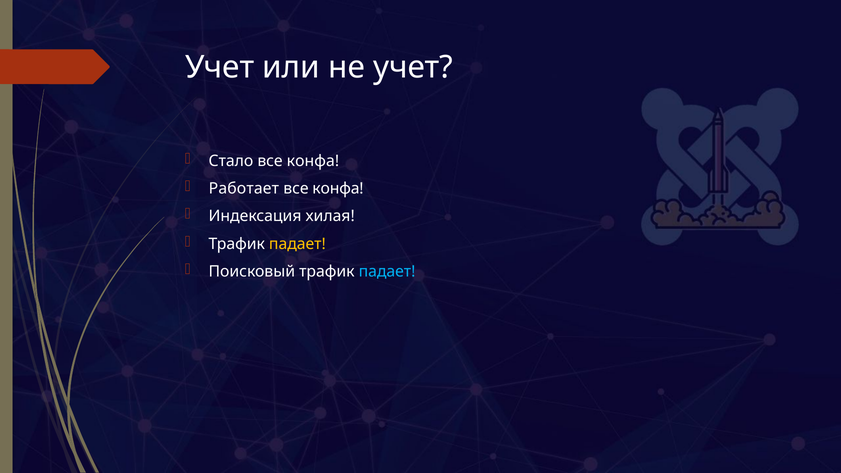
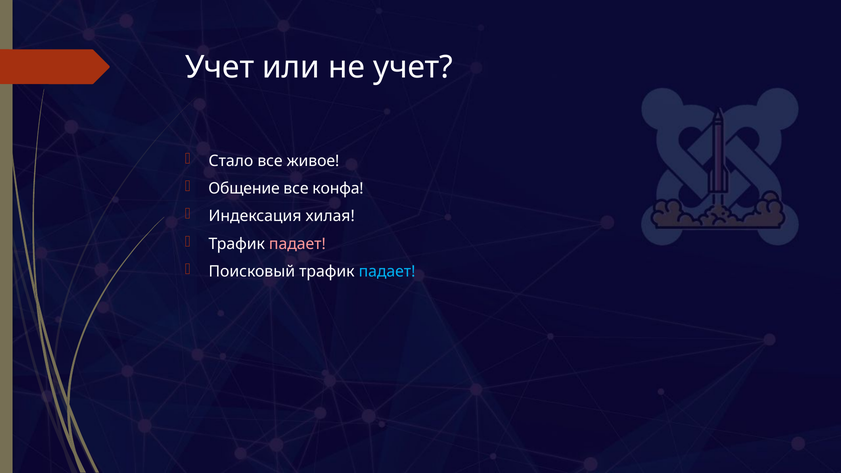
Стало все конфа: конфа -> живое (313, 161)
Работает: Работает -> Общение (244, 189)
падает colour: yellow -> pink (297, 244)
